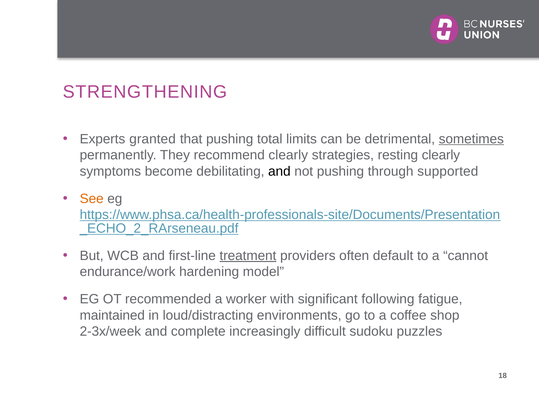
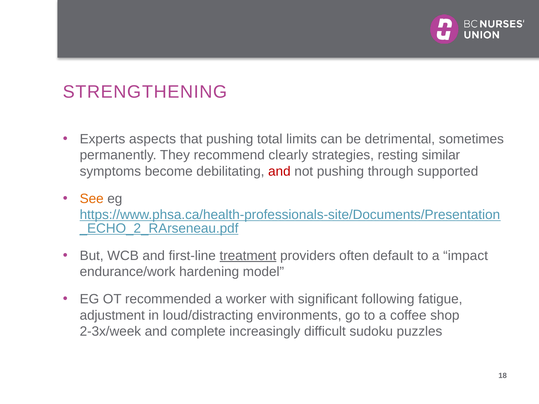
granted: granted -> aspects (153, 139)
sometimes underline: present -> none (471, 139)
resting clearly: clearly -> similar (441, 155)
and colour: black -> red (279, 171)
cannot: cannot -> impact (466, 256)
maintained: maintained -> adjustment (112, 316)
